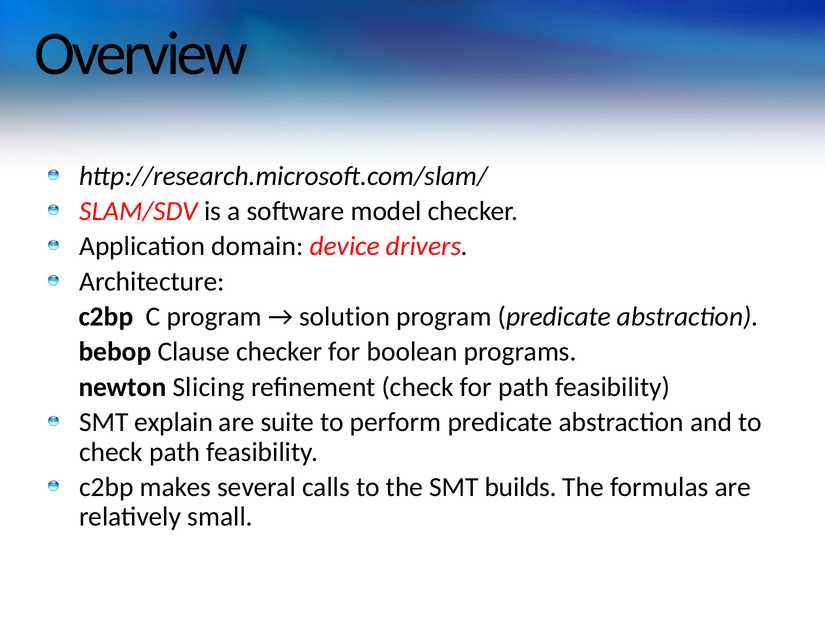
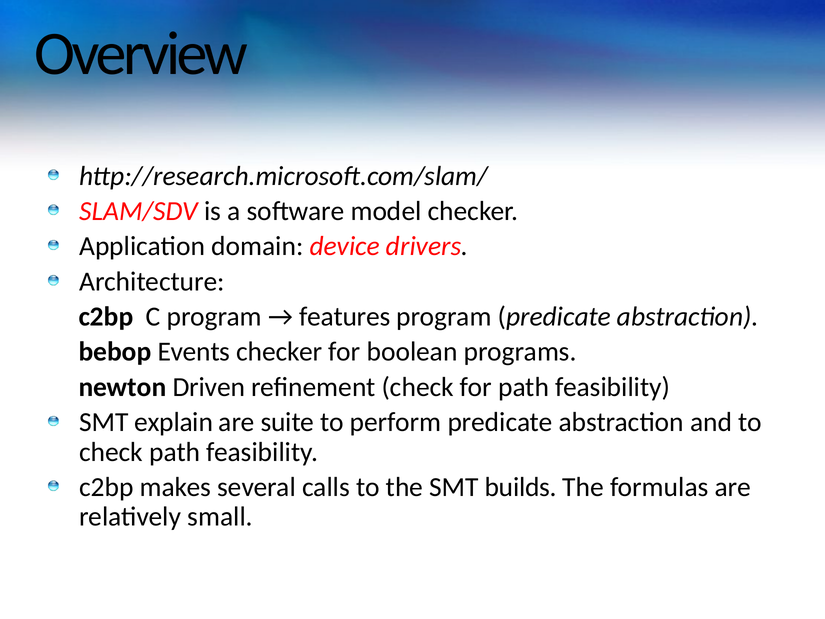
solution: solution -> features (345, 317)
Clause: Clause -> Events (194, 352)
Slicing: Slicing -> Driven (209, 387)
